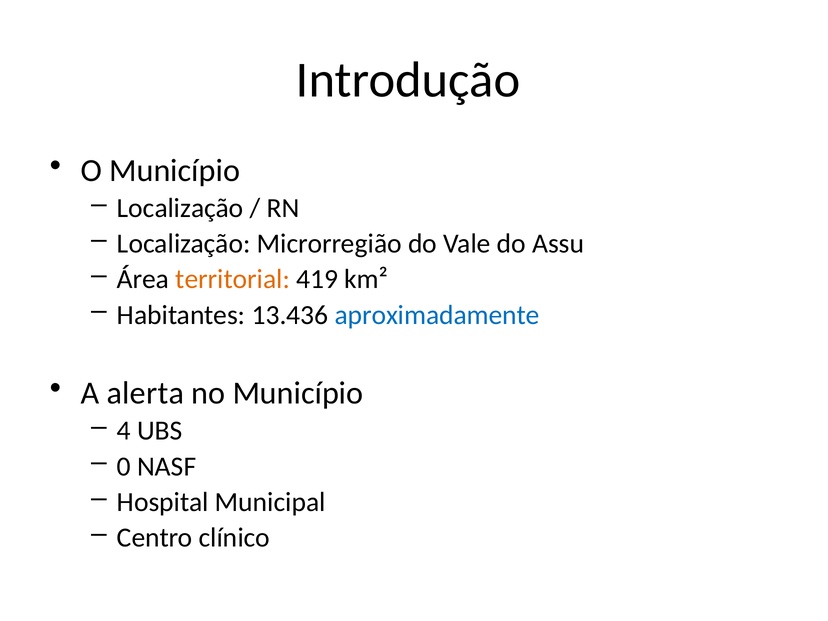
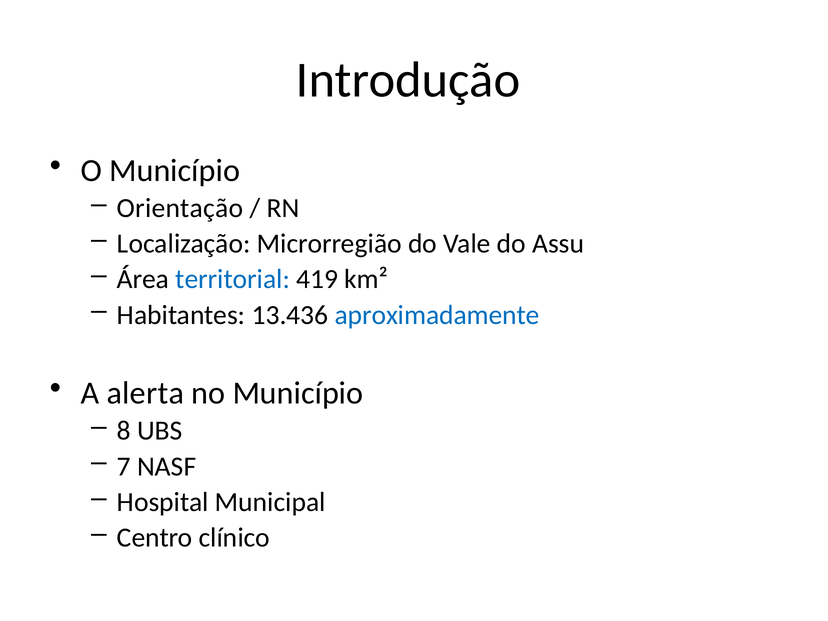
Localização: Localização -> Orientação (180, 208)
territorial colour: orange -> blue (233, 279)
4: 4 -> 8 (124, 431)
0: 0 -> 7 (124, 466)
